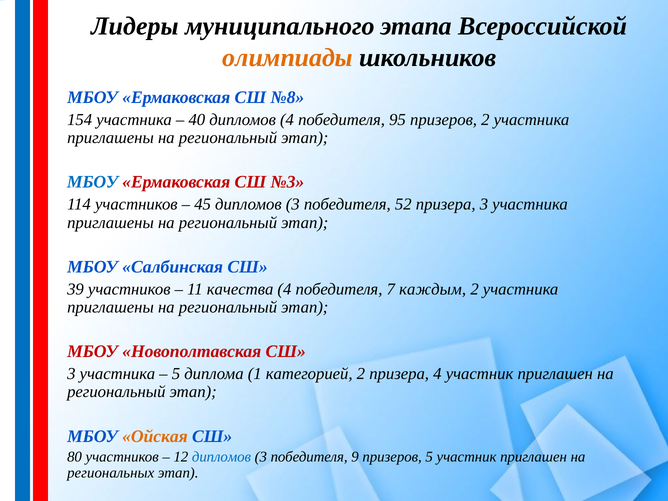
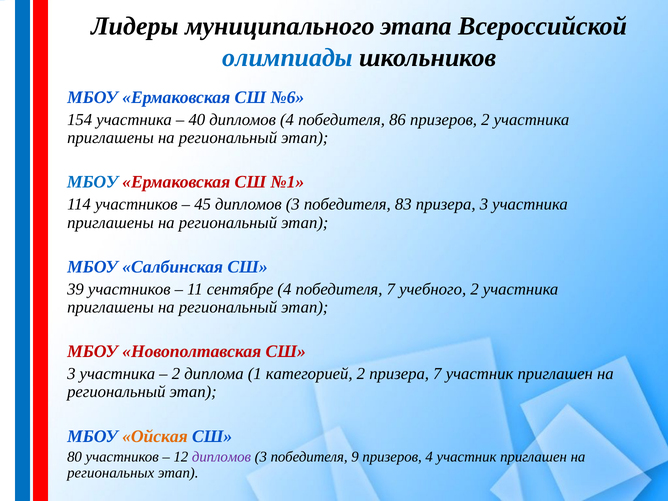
олимпиады colour: orange -> blue (288, 57)
№8: №8 -> №6 (287, 97)
95: 95 -> 86 (397, 120)
№3: №3 -> №1 (287, 182)
52: 52 -> 83 (403, 204)
качества: качества -> сентябре (240, 289)
каждым: каждым -> учебного (433, 289)
5: 5 -> 2 (176, 374)
призера 4: 4 -> 7 (437, 374)
дипломов colour: blue -> purple (221, 457)
призеров 5: 5 -> 4 (429, 457)
